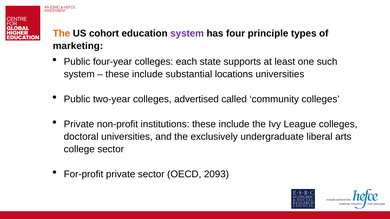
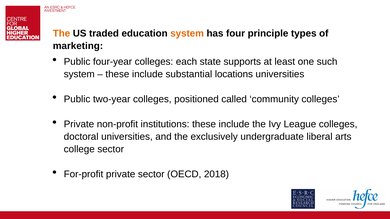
cohort: cohort -> traded (104, 33)
system colour: purple -> orange (187, 33)
advertised: advertised -> positioned (196, 99)
2093: 2093 -> 2018 (216, 174)
